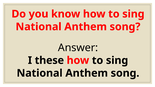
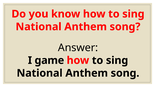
these: these -> game (49, 61)
